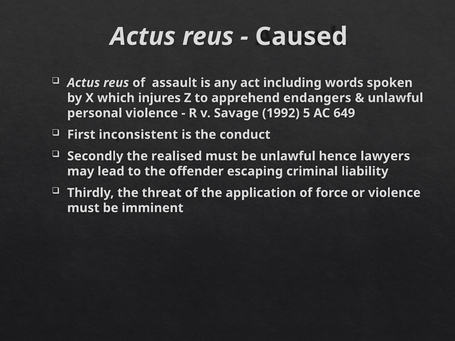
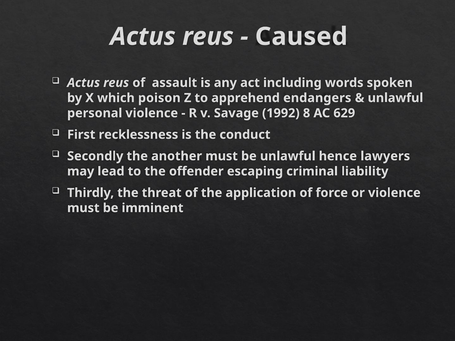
injures: injures -> poison (159, 98)
5: 5 -> 8 (307, 113)
649: 649 -> 629 (344, 113)
inconsistent: inconsistent -> recklessness (138, 135)
realised: realised -> another (177, 156)
